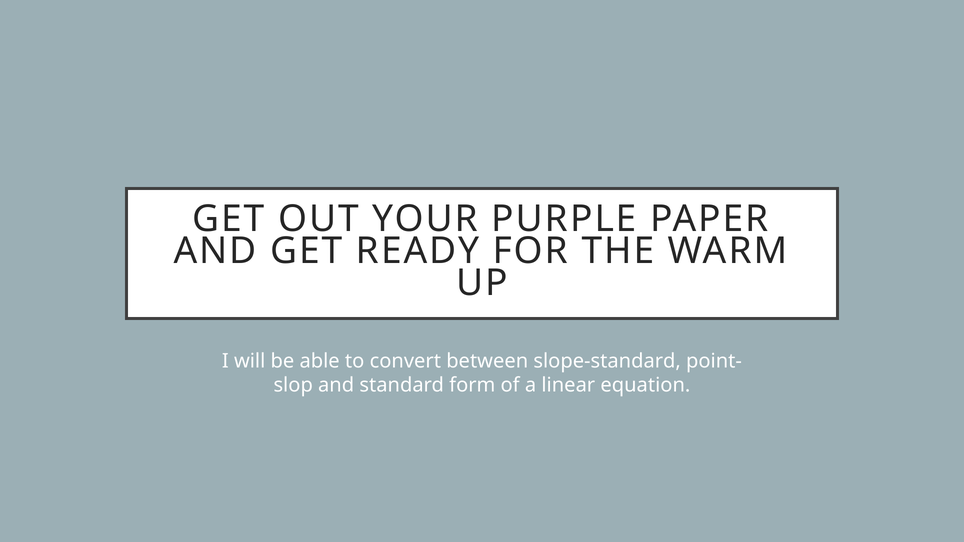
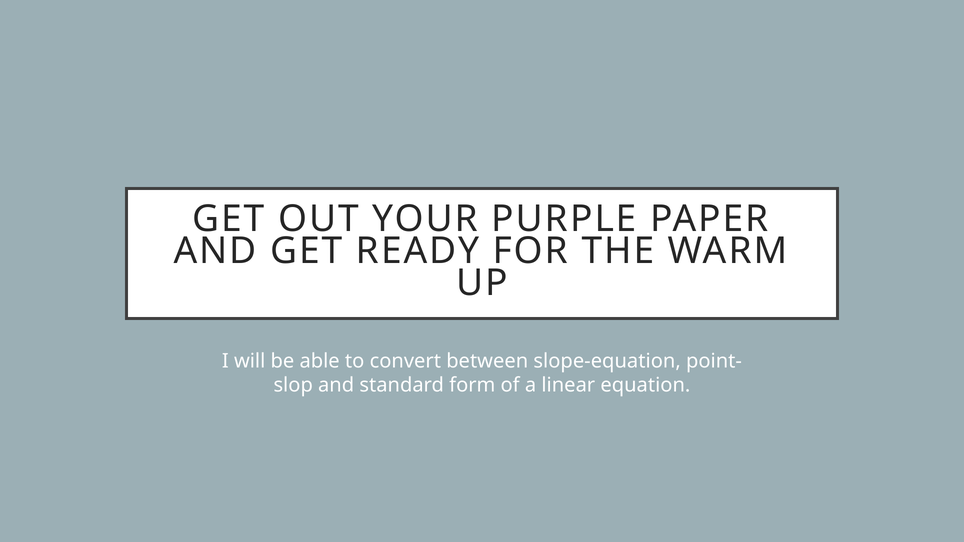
slope-standard: slope-standard -> slope-equation (607, 361)
